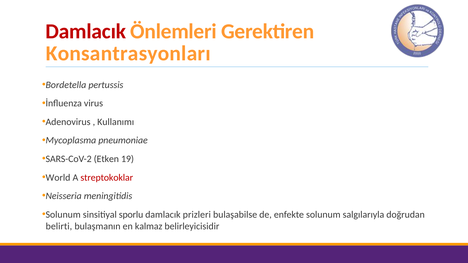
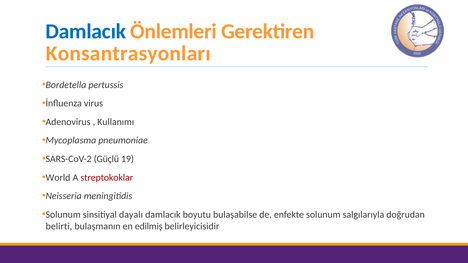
Damlacık colour: red -> blue (86, 32)
Etken: Etken -> Güçlü (106, 159)
sporlu: sporlu -> dayalı (131, 215)
prizleri: prizleri -> boyutu (197, 215)
kalmaz: kalmaz -> edilmiş (149, 226)
